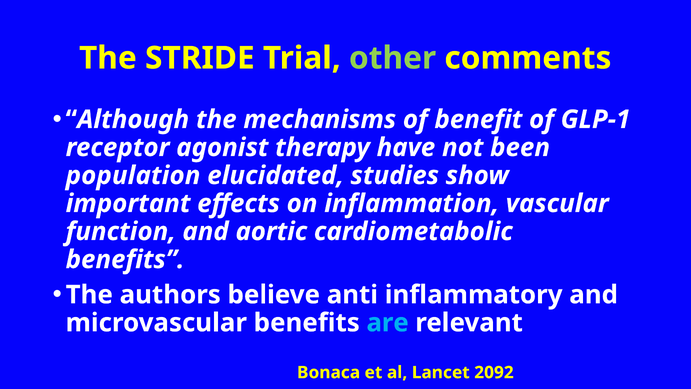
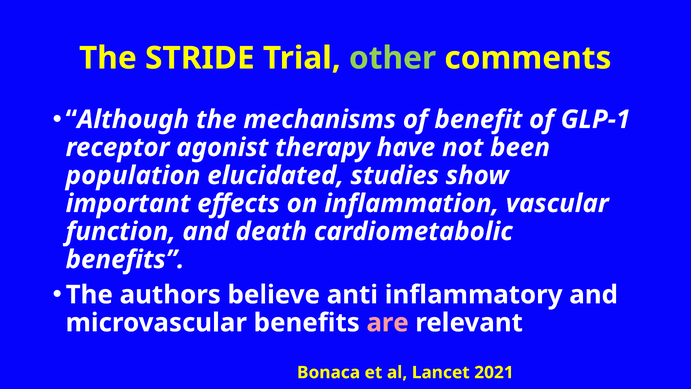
aortic: aortic -> death (271, 231)
are colour: light blue -> pink (388, 323)
2092: 2092 -> 2021 (494, 372)
